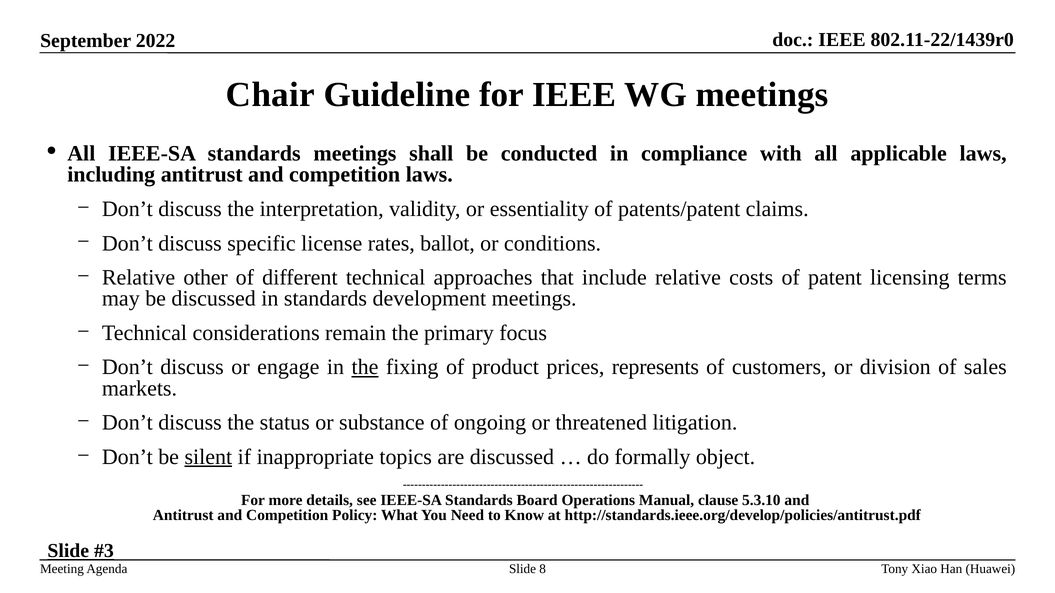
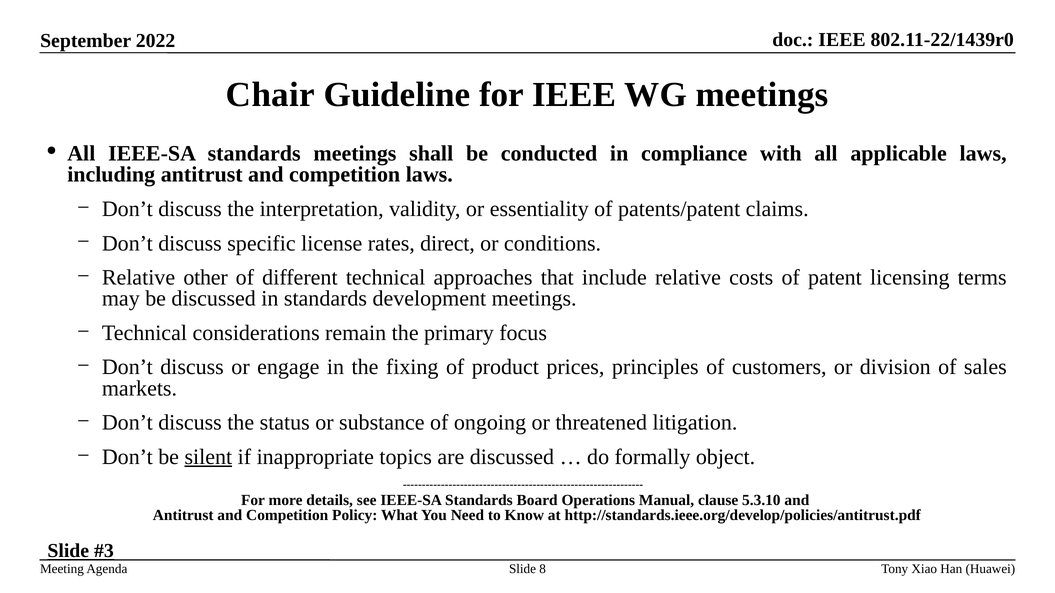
ballot: ballot -> direct (448, 243)
the underline: present -> none (365, 367)
represents: represents -> principles (655, 367)
